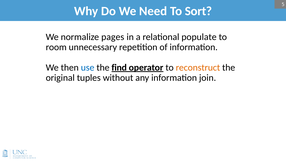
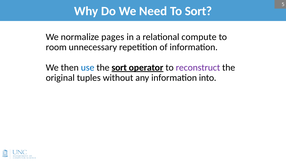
populate: populate -> compute (199, 37)
the find: find -> sort (119, 67)
reconstruct colour: orange -> purple (198, 67)
join: join -> into (208, 78)
